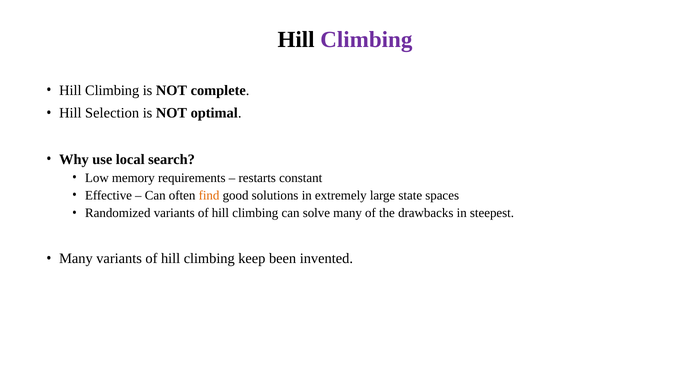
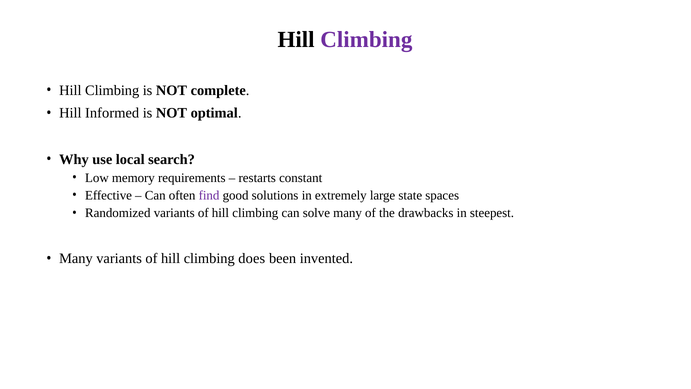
Selection: Selection -> Informed (112, 113)
find colour: orange -> purple (209, 195)
keep: keep -> does (252, 258)
